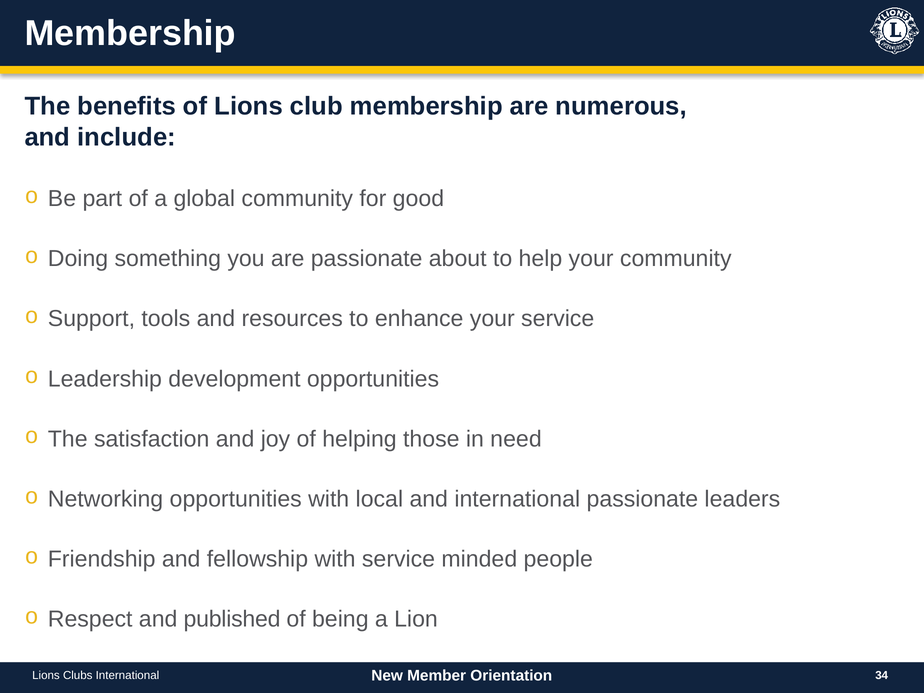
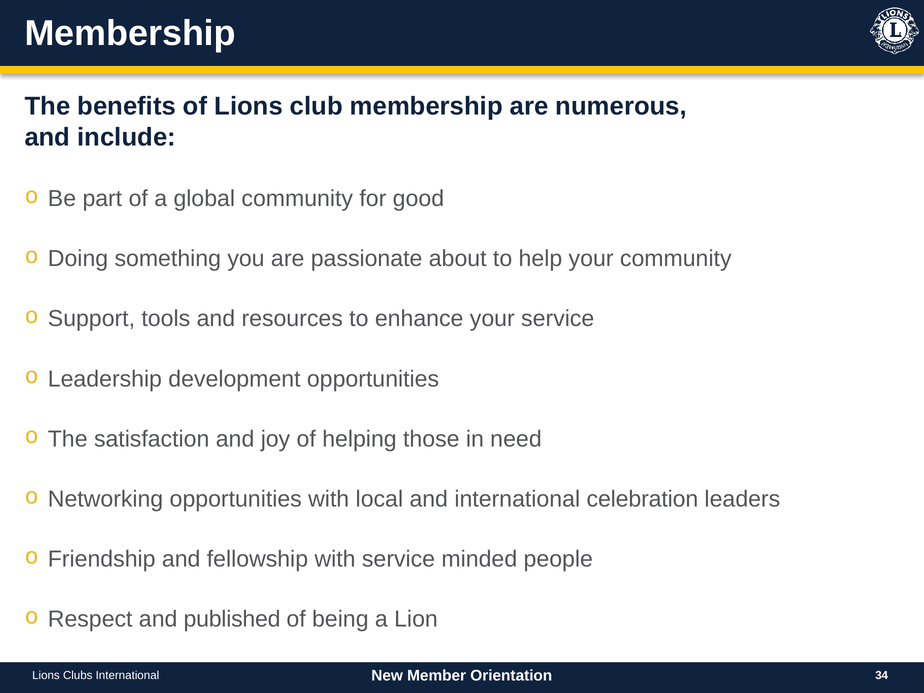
international passionate: passionate -> celebration (642, 499)
